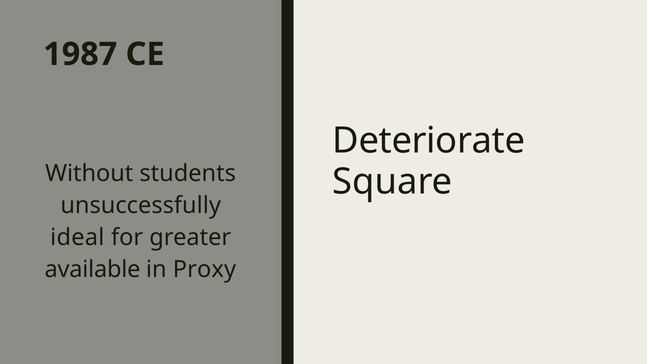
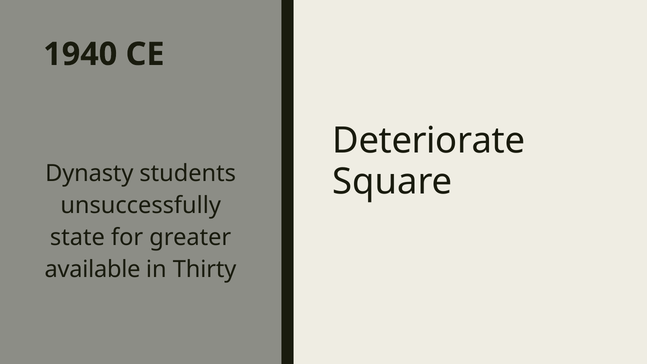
1987: 1987 -> 1940 (80, 54)
Without: Without -> Dynasty (89, 174)
ideal: ideal -> state (77, 237)
Proxy: Proxy -> Thirty (205, 269)
